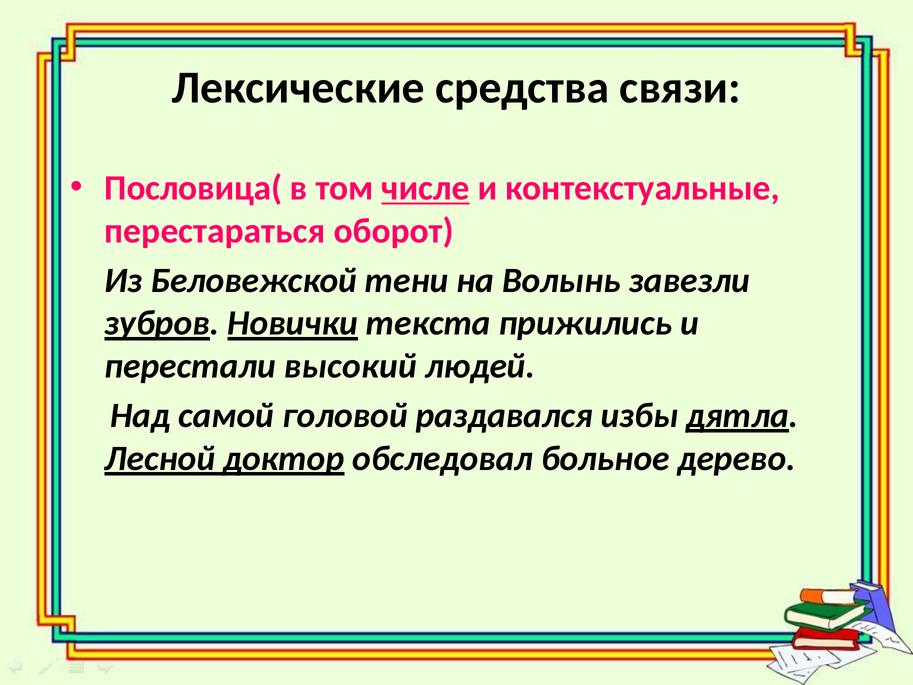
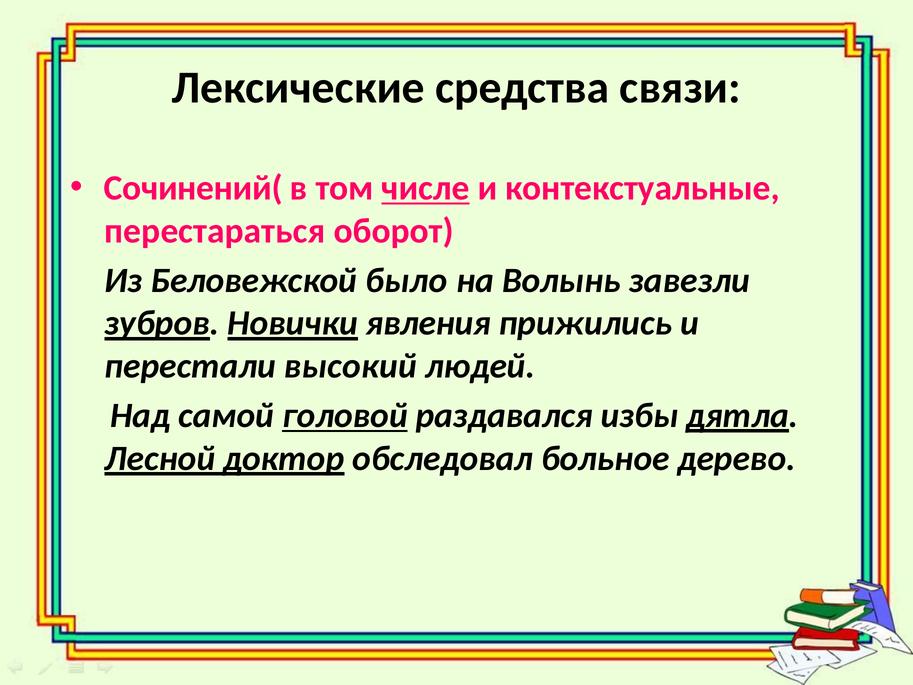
Пословица(: Пословица( -> Сочинений( (193, 188)
тени: тени -> было (406, 281)
текста: текста -> явления (428, 323)
головой underline: none -> present (345, 416)
